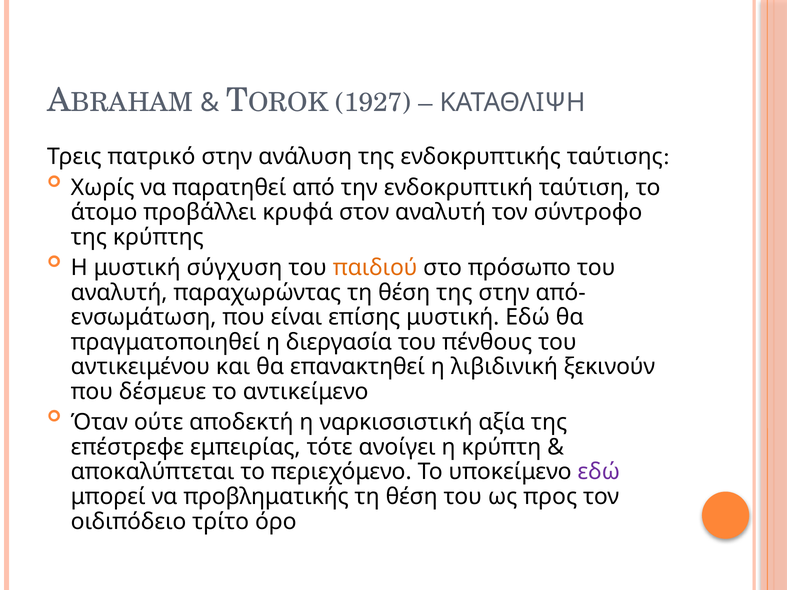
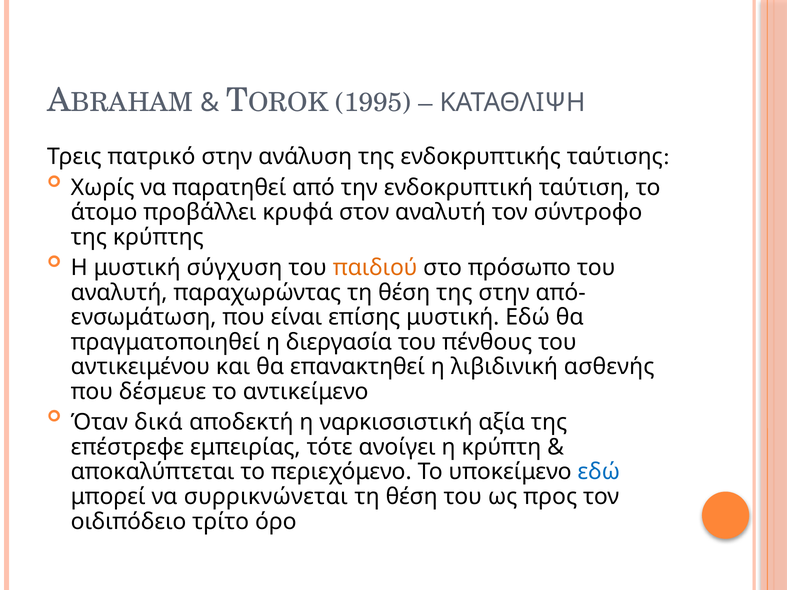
1927: 1927 -> 1995 (373, 103)
ξεκινούν: ξεκινούν -> ασθενής (609, 367)
ούτε: ούτε -> δικά (158, 423)
εδώ colour: purple -> blue (599, 472)
προβληματικής: προβληματικής -> συρρικνώνεται (266, 497)
